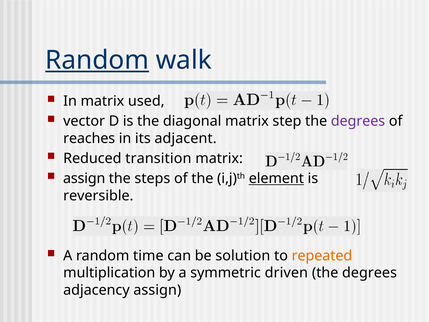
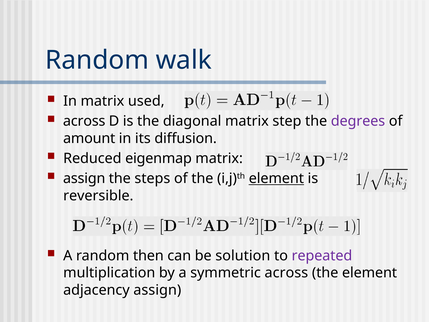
Random underline: present -> none (97, 60)
vector: vector -> across (84, 121)
reaches: reaches -> amount (89, 138)
adjacent: adjacent -> diffusion (186, 138)
transition: transition -> eigenmap (159, 158)
time: time -> then (148, 256)
repeated colour: orange -> purple (322, 256)
symmetric driven: driven -> across (286, 273)
degrees: degrees -> element (370, 273)
